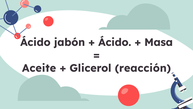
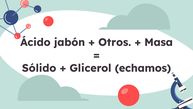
Ácido: Ácido -> Otros (115, 42)
Aceite: Aceite -> Sólido (39, 68)
reacción: reacción -> echamos (143, 68)
